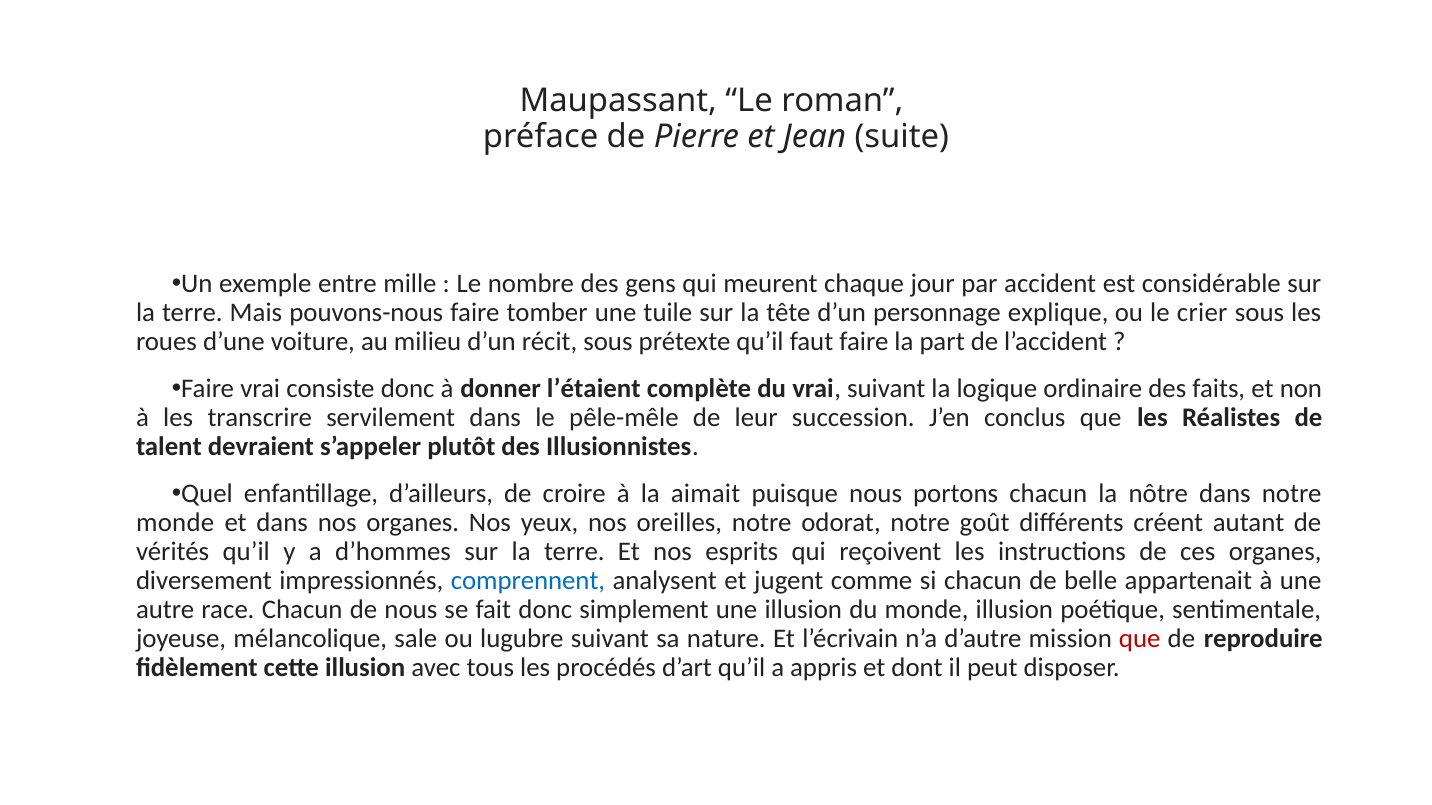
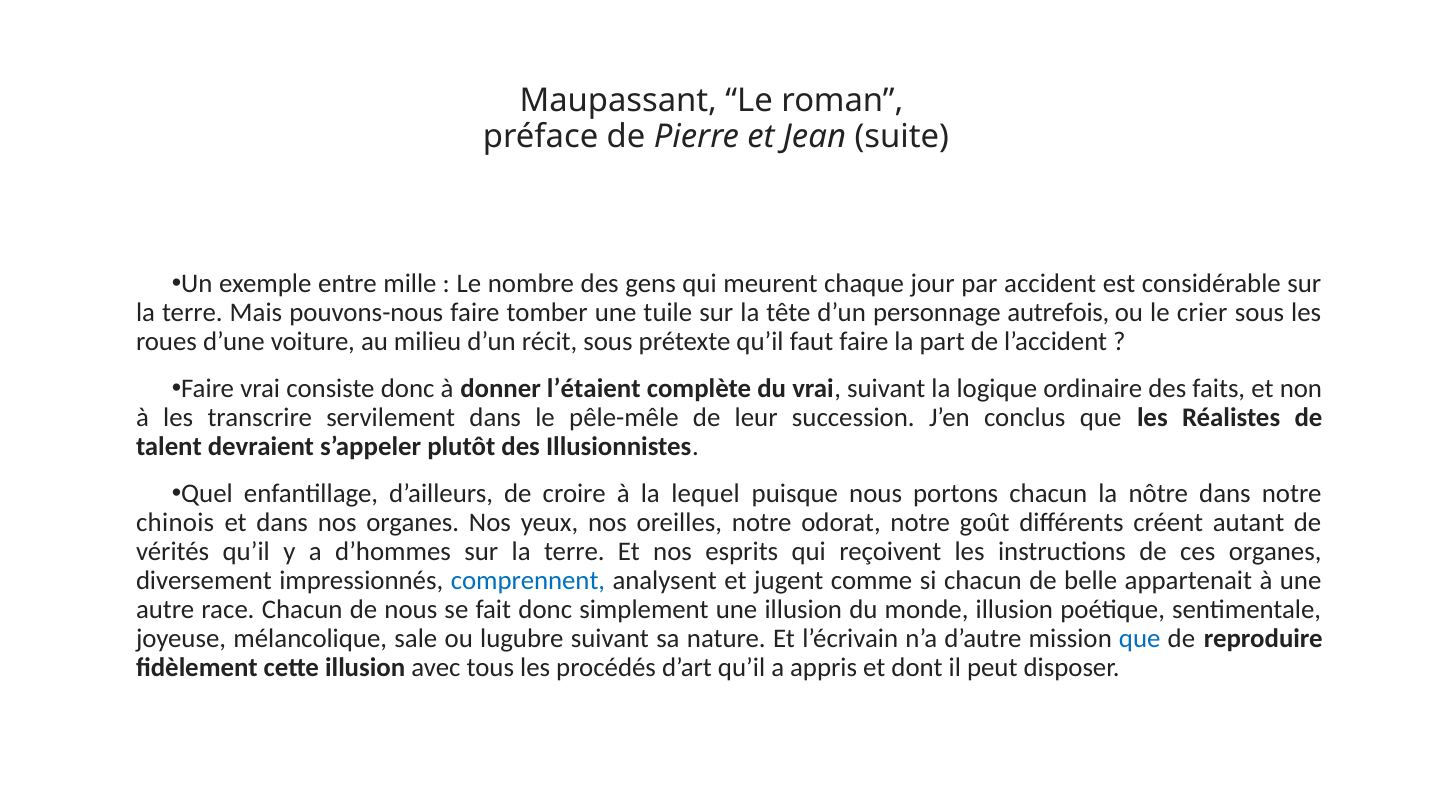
explique: explique -> autrefois (1058, 313)
aimait: aimait -> lequel (706, 494)
monde: monde -> chinois (175, 523)
que colour: red -> blue (1140, 639)
